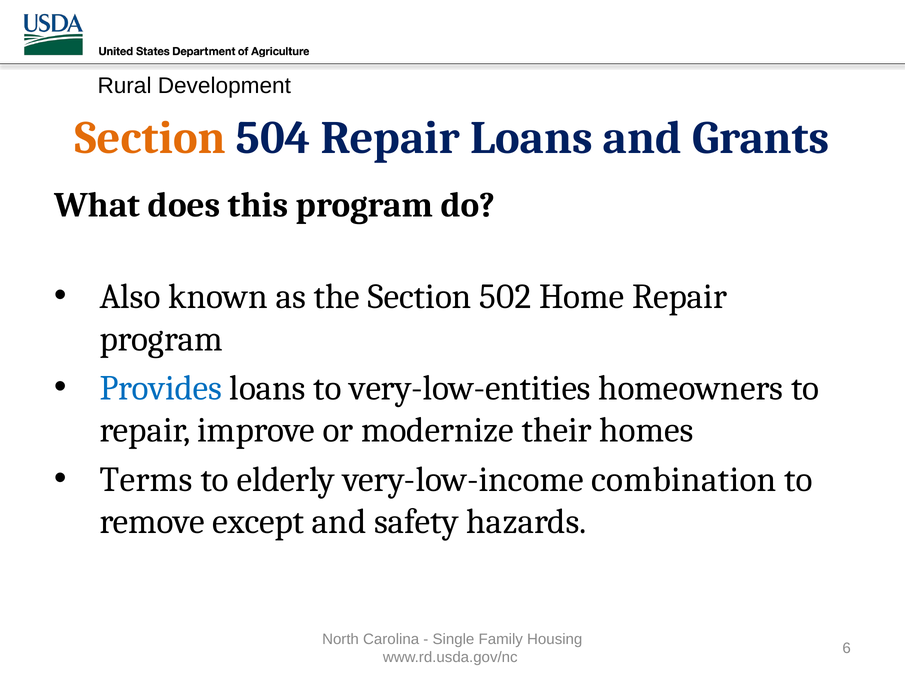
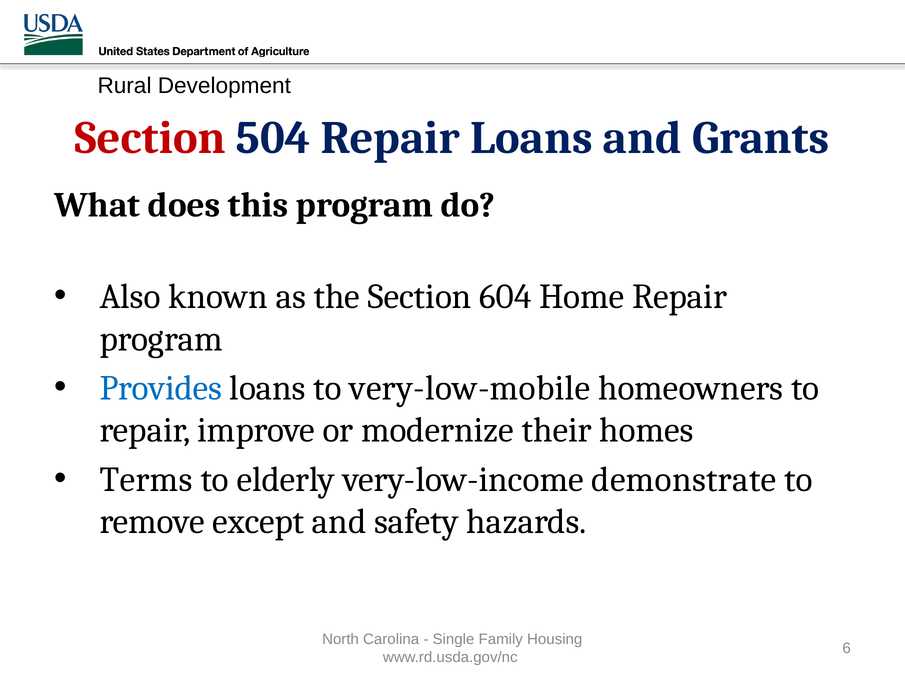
Section colour: orange -> red (150, 138)
502: 502 -> 604 (505, 297)
very-low-entities: very-low-entities -> very-low-mobile (470, 388)
combination: combination -> demonstrate (684, 479)
